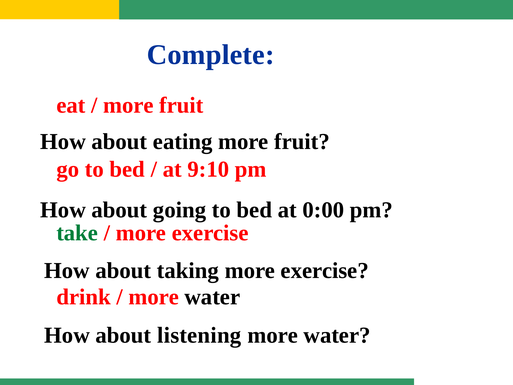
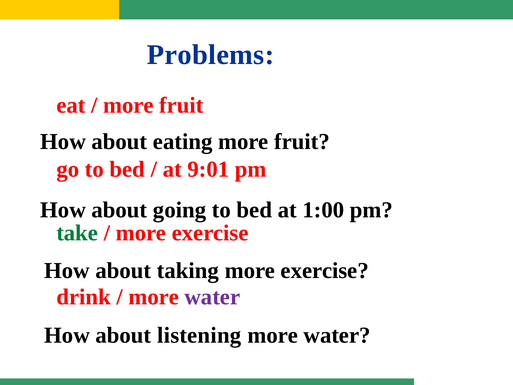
Complete: Complete -> Problems (211, 55)
9:10: 9:10 -> 9:01 (208, 169)
0:00: 0:00 -> 1:00 (323, 210)
water colour: black -> purple (212, 297)
